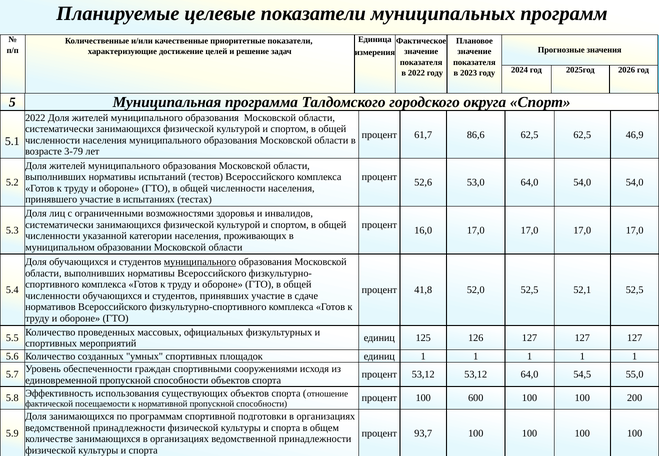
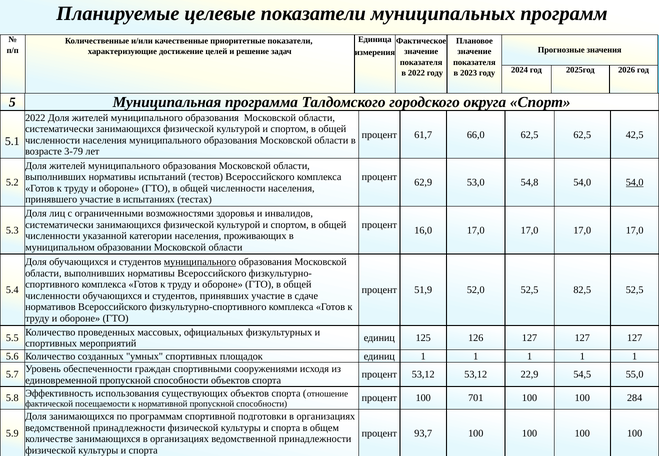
86,6: 86,6 -> 66,0 (476, 135)
46,9: 46,9 -> 42,5 (635, 135)
52,6: 52,6 -> 62,9 (423, 183)
53,0 64,0: 64,0 -> 54,8 (530, 183)
54,0 underline: none -> present (635, 183)
41,8: 41,8 -> 51,9 (423, 290)
52,1: 52,1 -> 82,5 (582, 290)
53,12 64,0: 64,0 -> 22,9 (530, 375)
600: 600 -> 701 (476, 398)
200: 200 -> 284 (635, 398)
